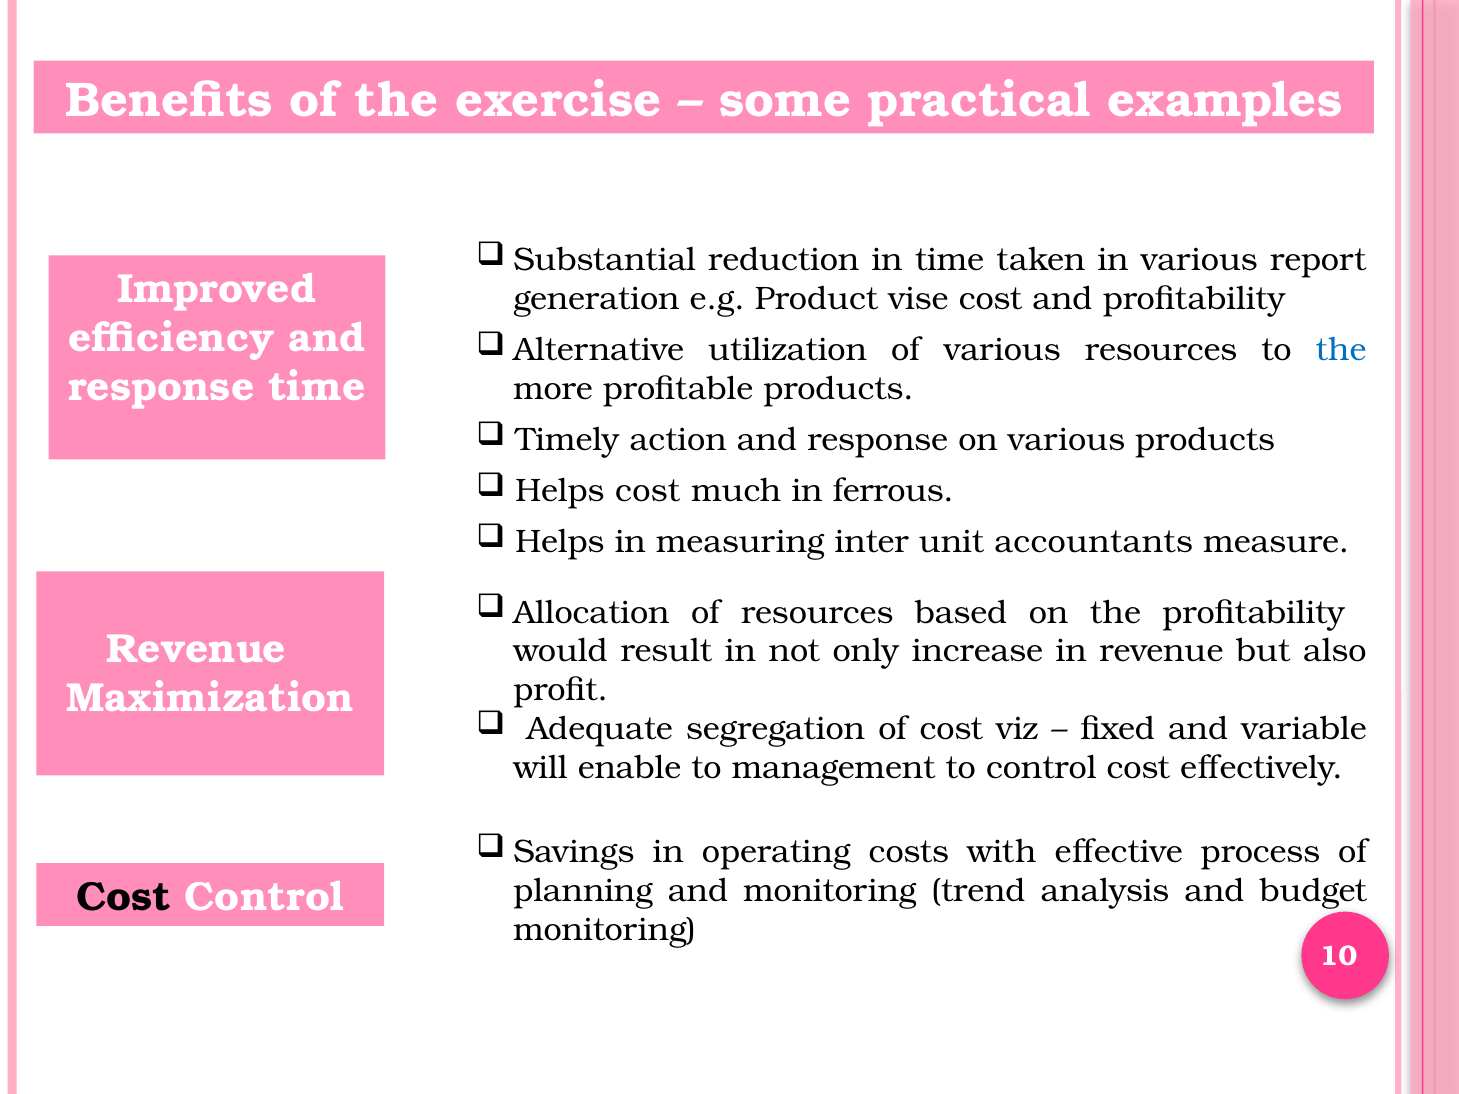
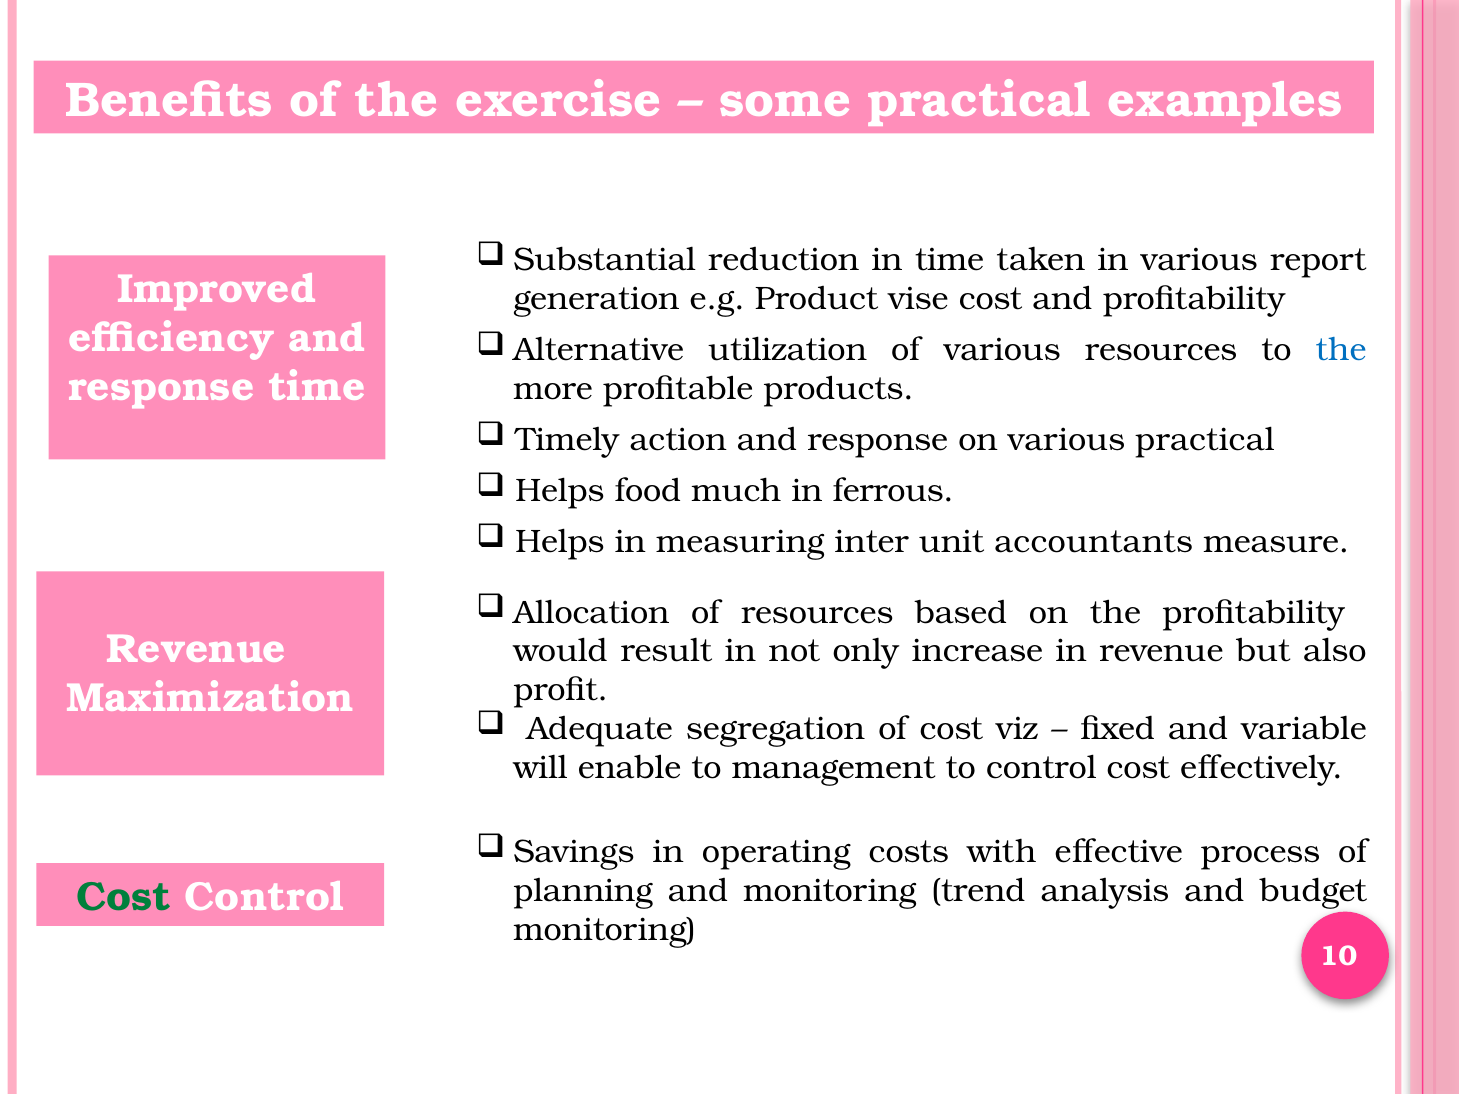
various products: products -> practical (1205, 440)
Helps cost: cost -> food (648, 491)
Cost colour: black -> green (124, 898)
